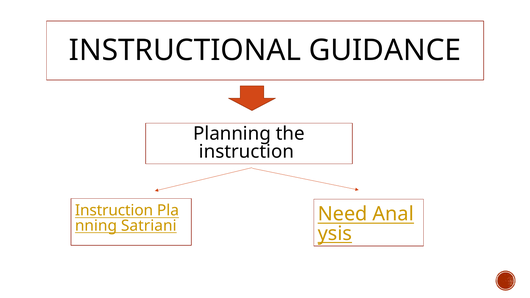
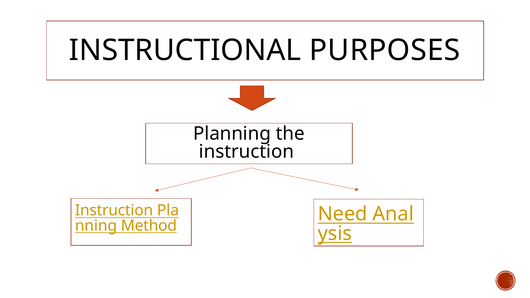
GUIDANCE: GUIDANCE -> PURPOSES (385, 50)
Satriani: Satriani -> Method (149, 226)
